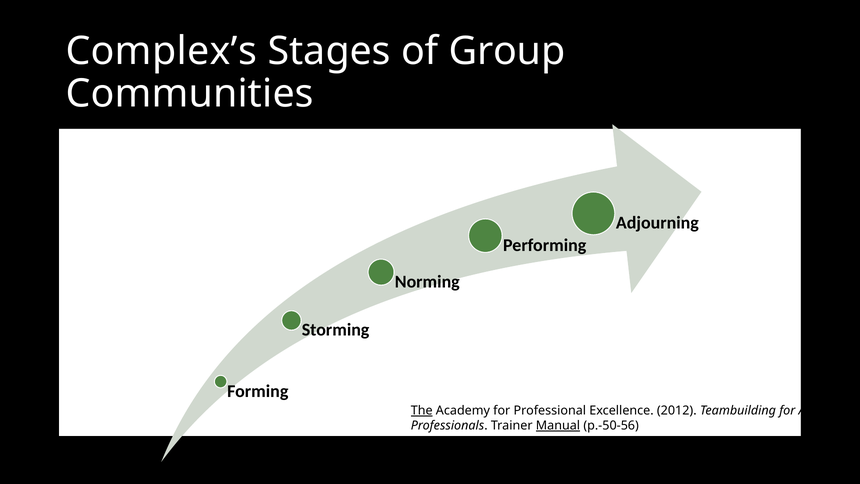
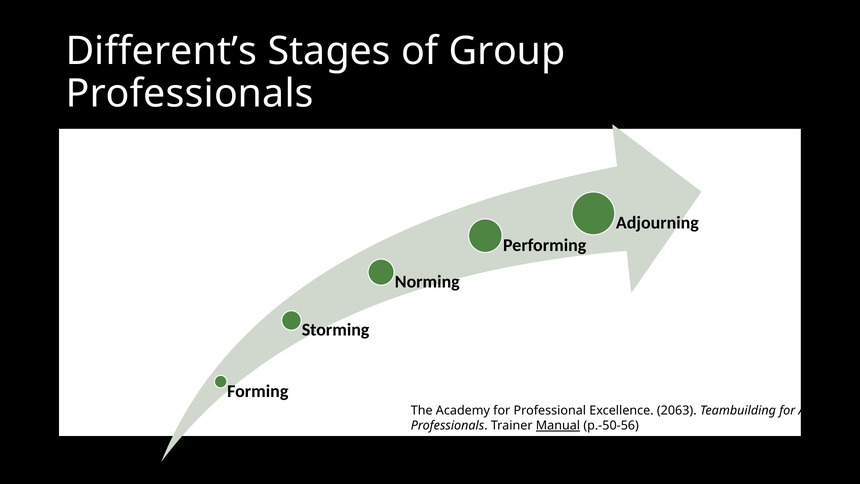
Complex’s: Complex’s -> Different’s (161, 51)
Communities: Communities -> Professionals (190, 94)
The underline: present -> none (422, 410)
2012: 2012 -> 2063 (677, 410)
